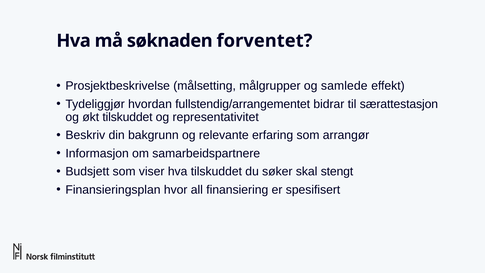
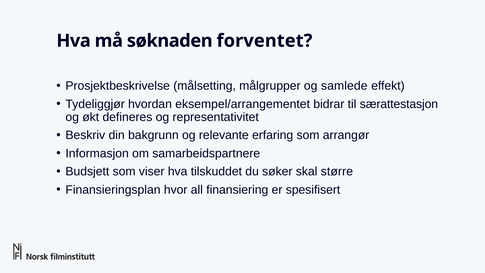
fullstendig/arrangementet: fullstendig/arrangementet -> eksempel/arrangementet (243, 104)
økt tilskuddet: tilskuddet -> defineres (127, 117)
stengt: stengt -> større (337, 172)
